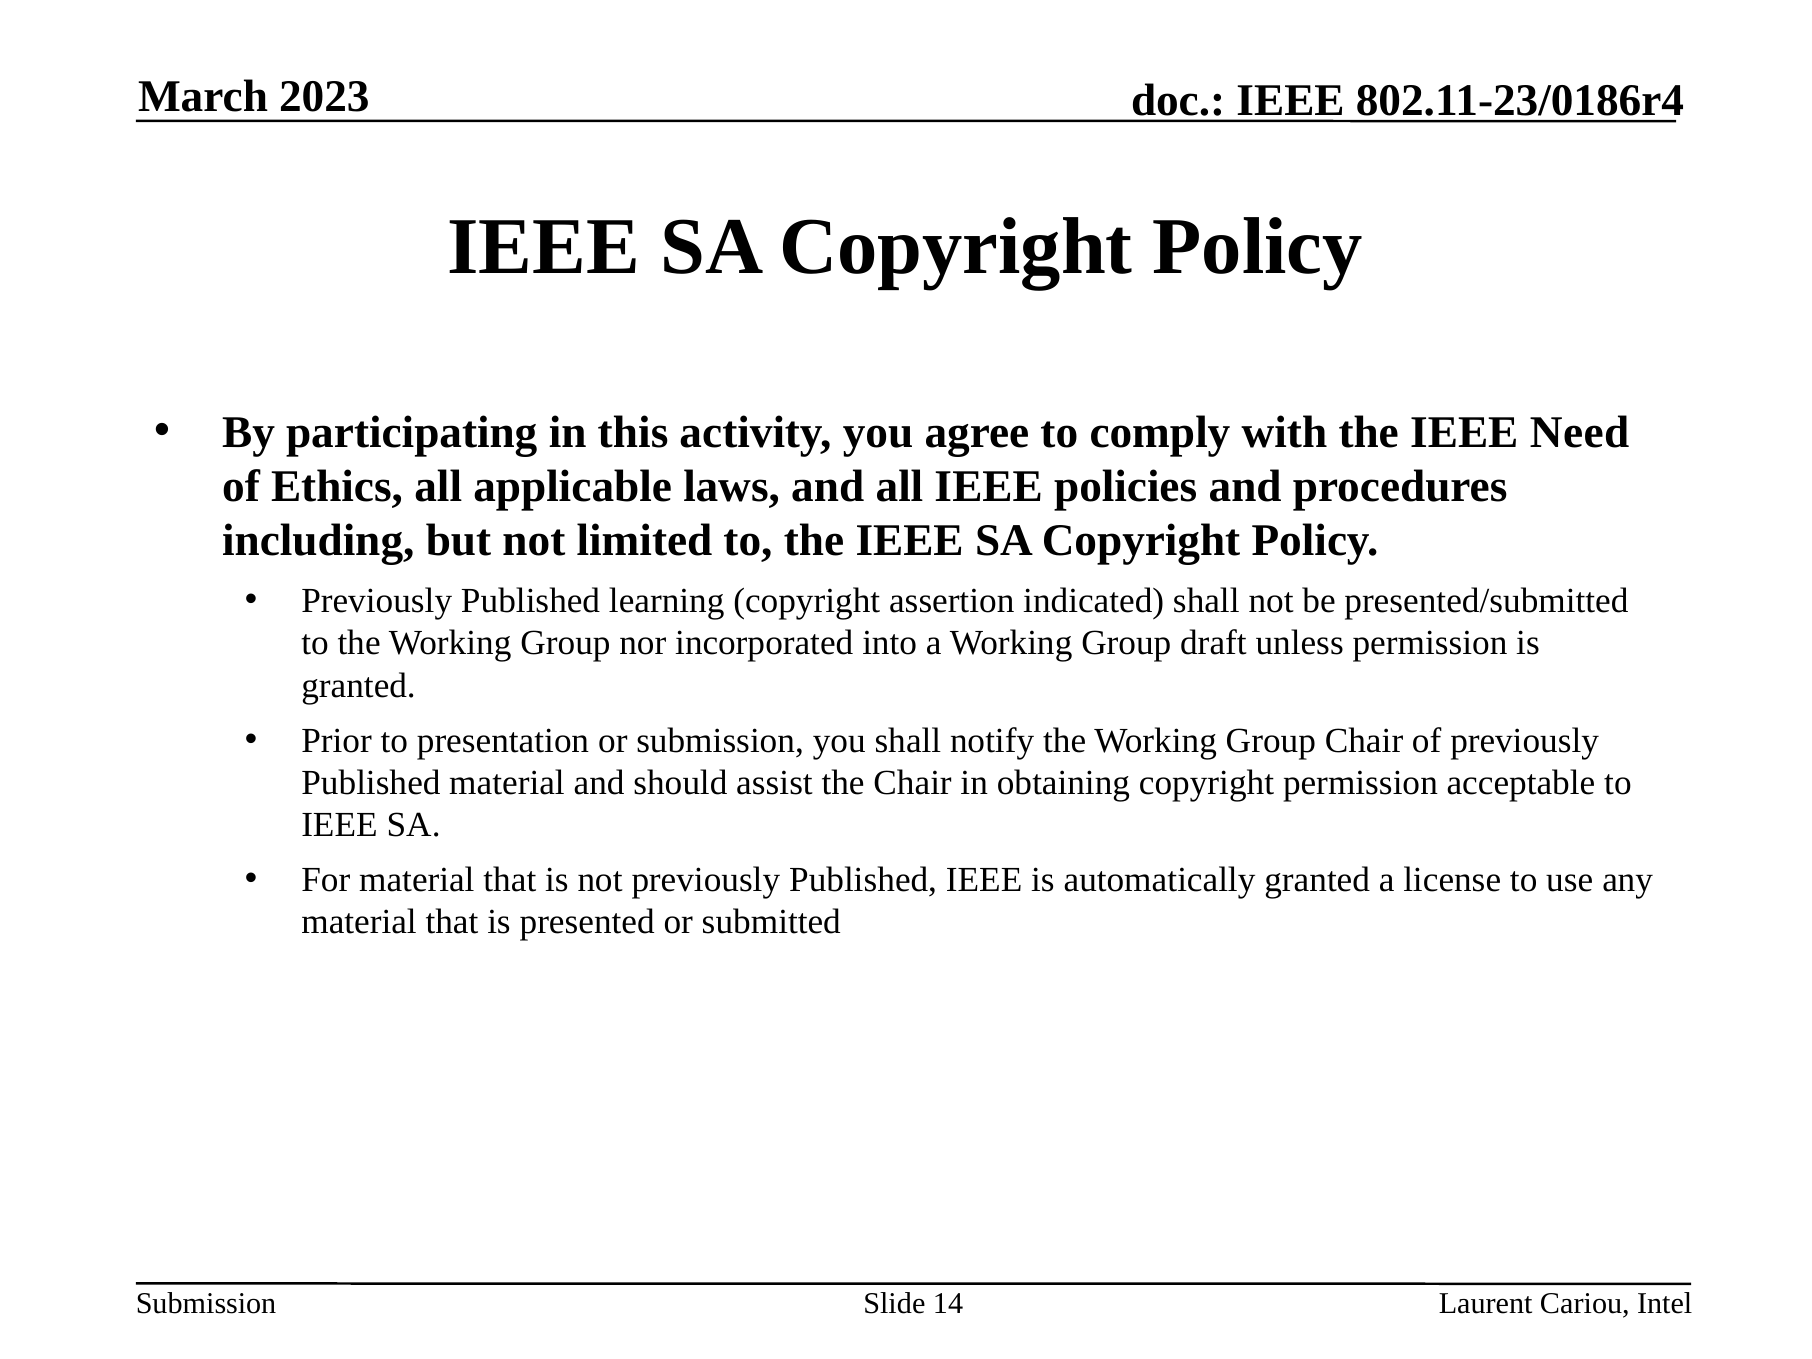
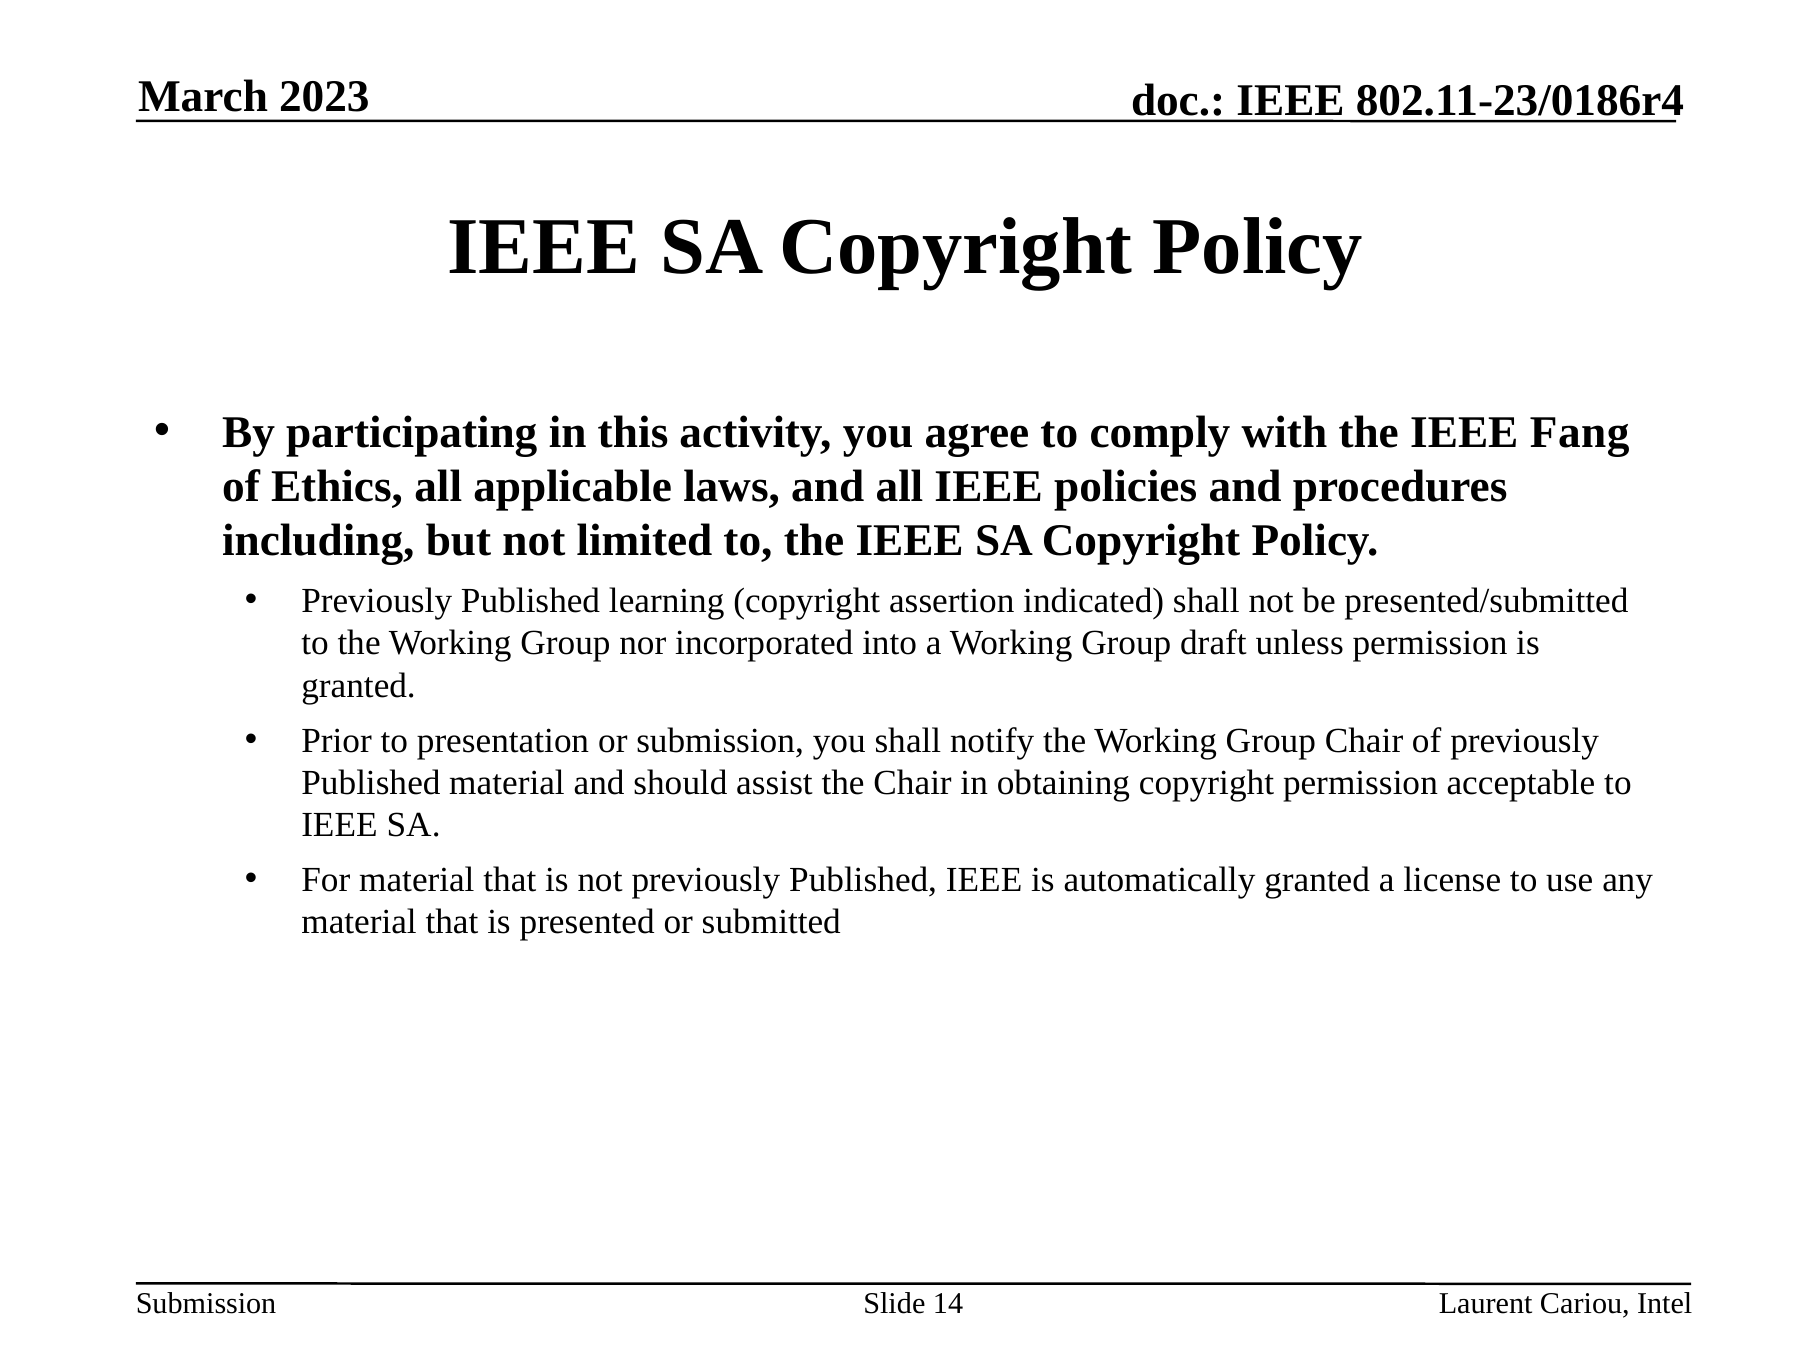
Need: Need -> Fang (1580, 432)
